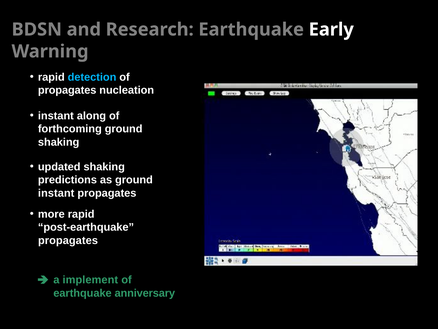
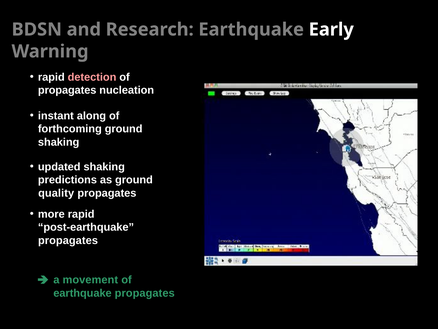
detection colour: light blue -> pink (92, 77)
instant: instant -> quality (56, 193)
implement: implement -> movement (90, 280)
earthquake anniversary: anniversary -> propagates (145, 293)
